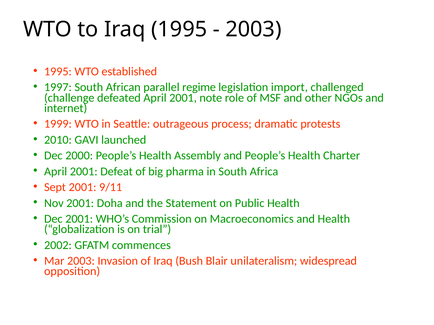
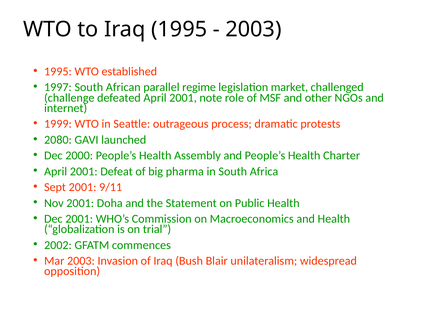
import: import -> market (289, 87)
2010: 2010 -> 2080 (58, 140)
